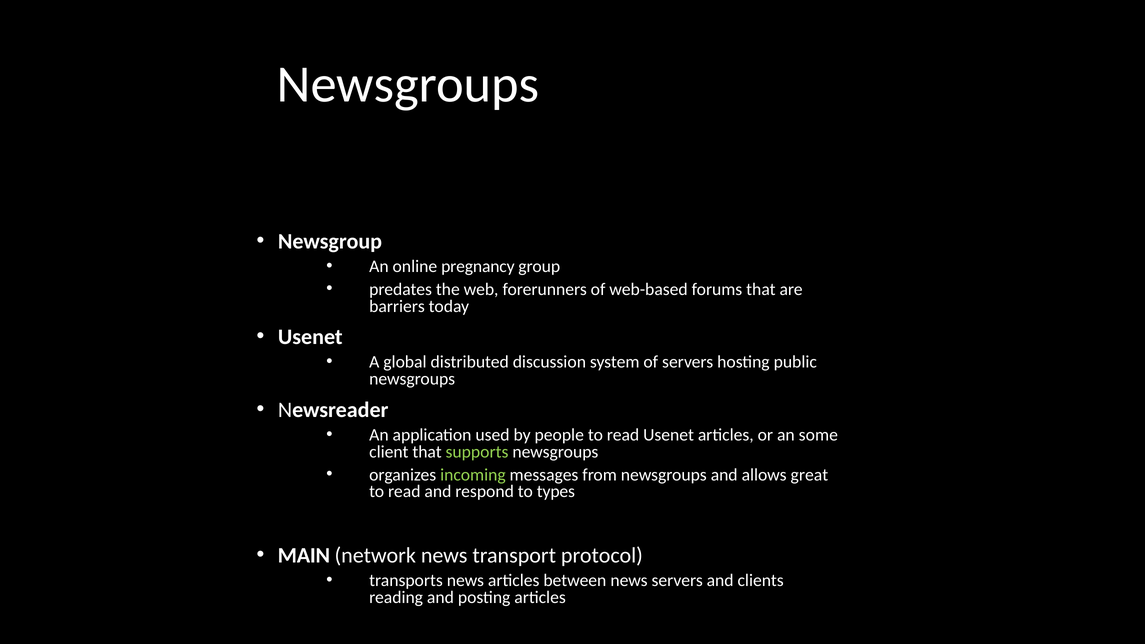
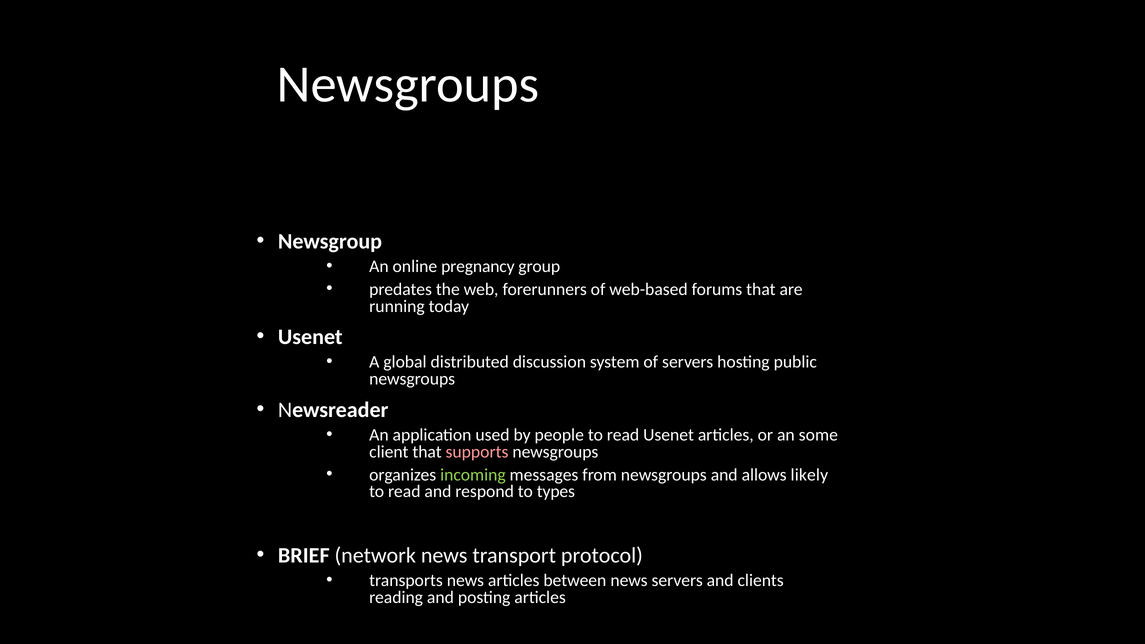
barriers: barriers -> running (397, 306)
supports colour: light green -> pink (477, 452)
great: great -> likely (809, 475)
MAIN: MAIN -> BRIEF (304, 556)
